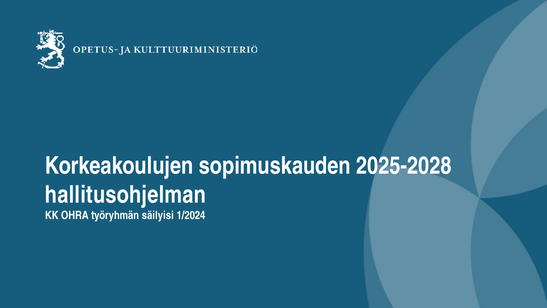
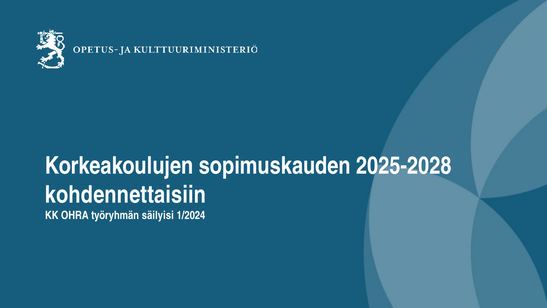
hallitusohjelman: hallitusohjelman -> kohdennettaisiin (126, 195)
